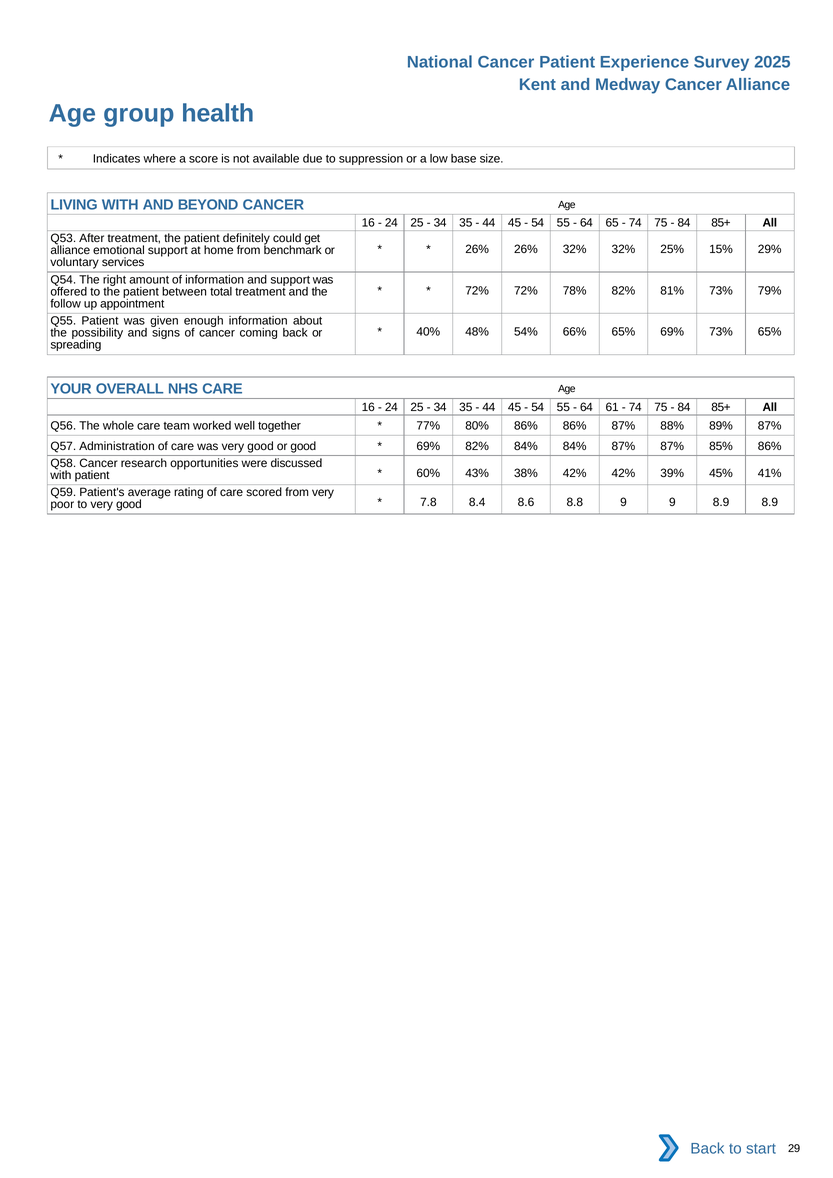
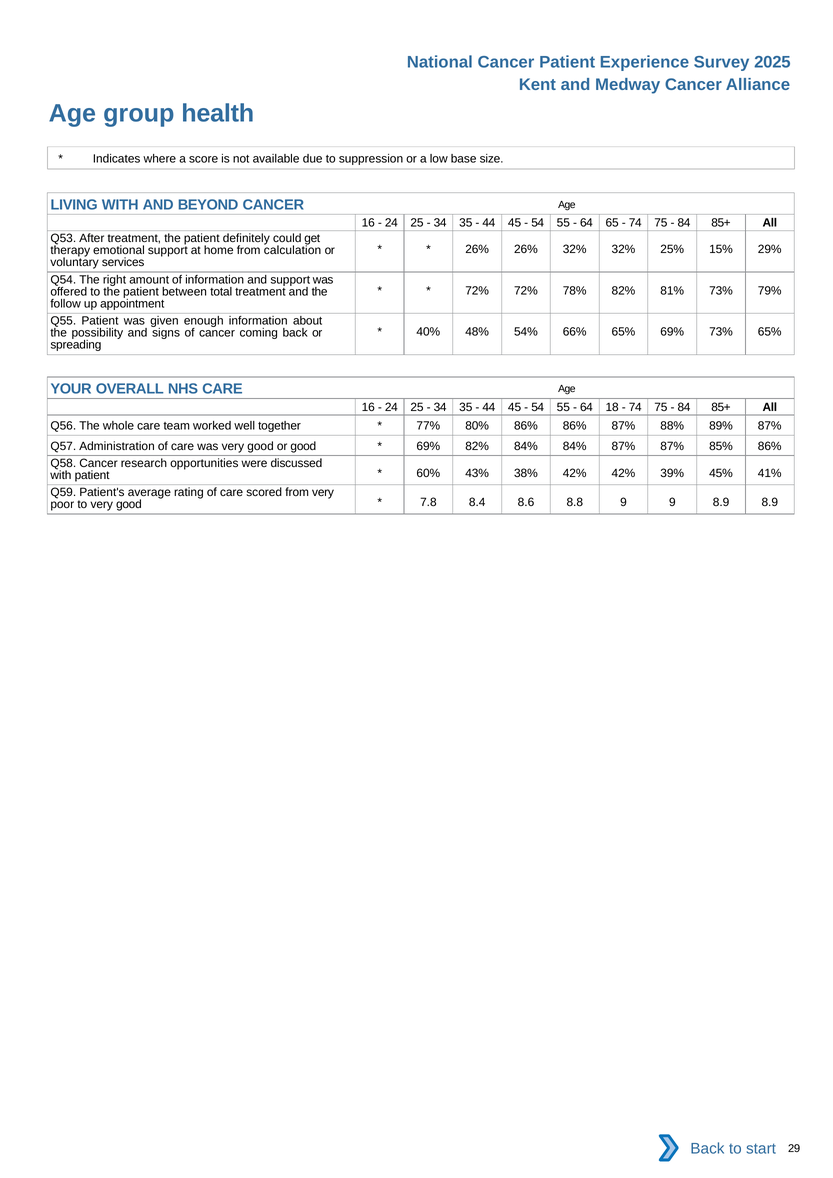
alliance: alliance -> therapy (70, 251)
benchmark: benchmark -> calculation (293, 251)
61: 61 -> 18 (612, 407)
